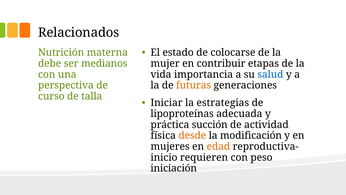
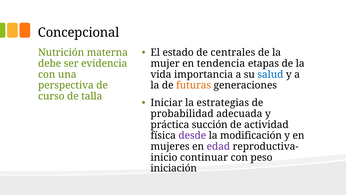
Relacionados: Relacionados -> Concepcional (79, 32)
colocarse: colocarse -> centrales (233, 53)
medianos: medianos -> evidencia (104, 63)
contribuir: contribuir -> tendencia (221, 63)
lipoproteínas: lipoproteínas -> probabilidad (182, 114)
desde colour: orange -> purple (192, 135)
edad colour: orange -> purple (218, 146)
requieren: requieren -> continuar (204, 157)
